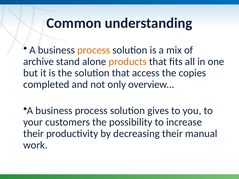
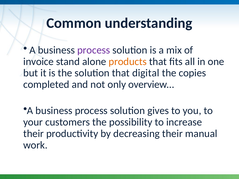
process colour: orange -> purple (94, 50)
archive: archive -> invoice (39, 62)
access: access -> digital (146, 73)
